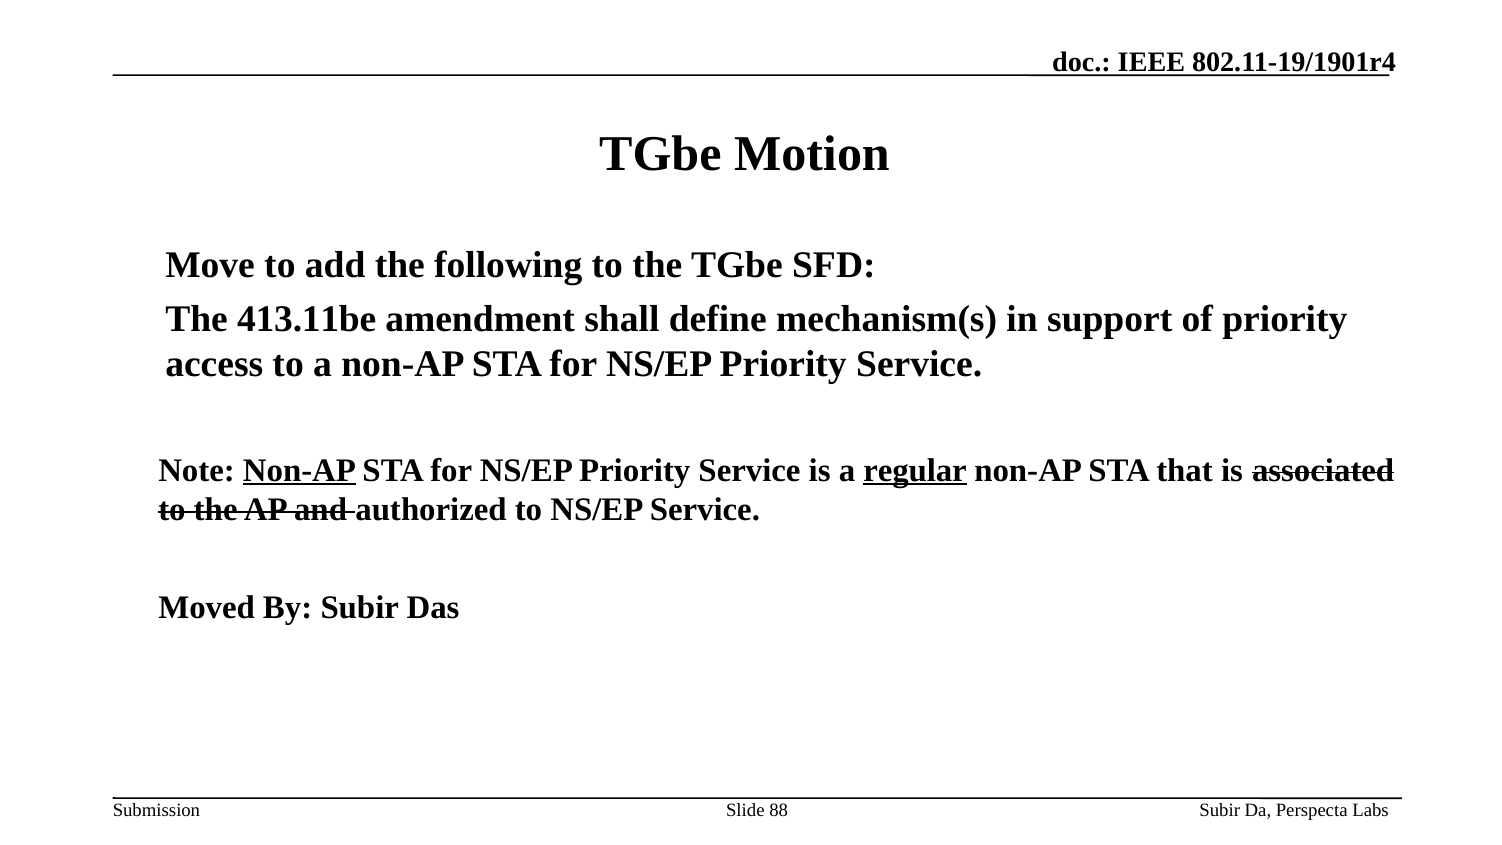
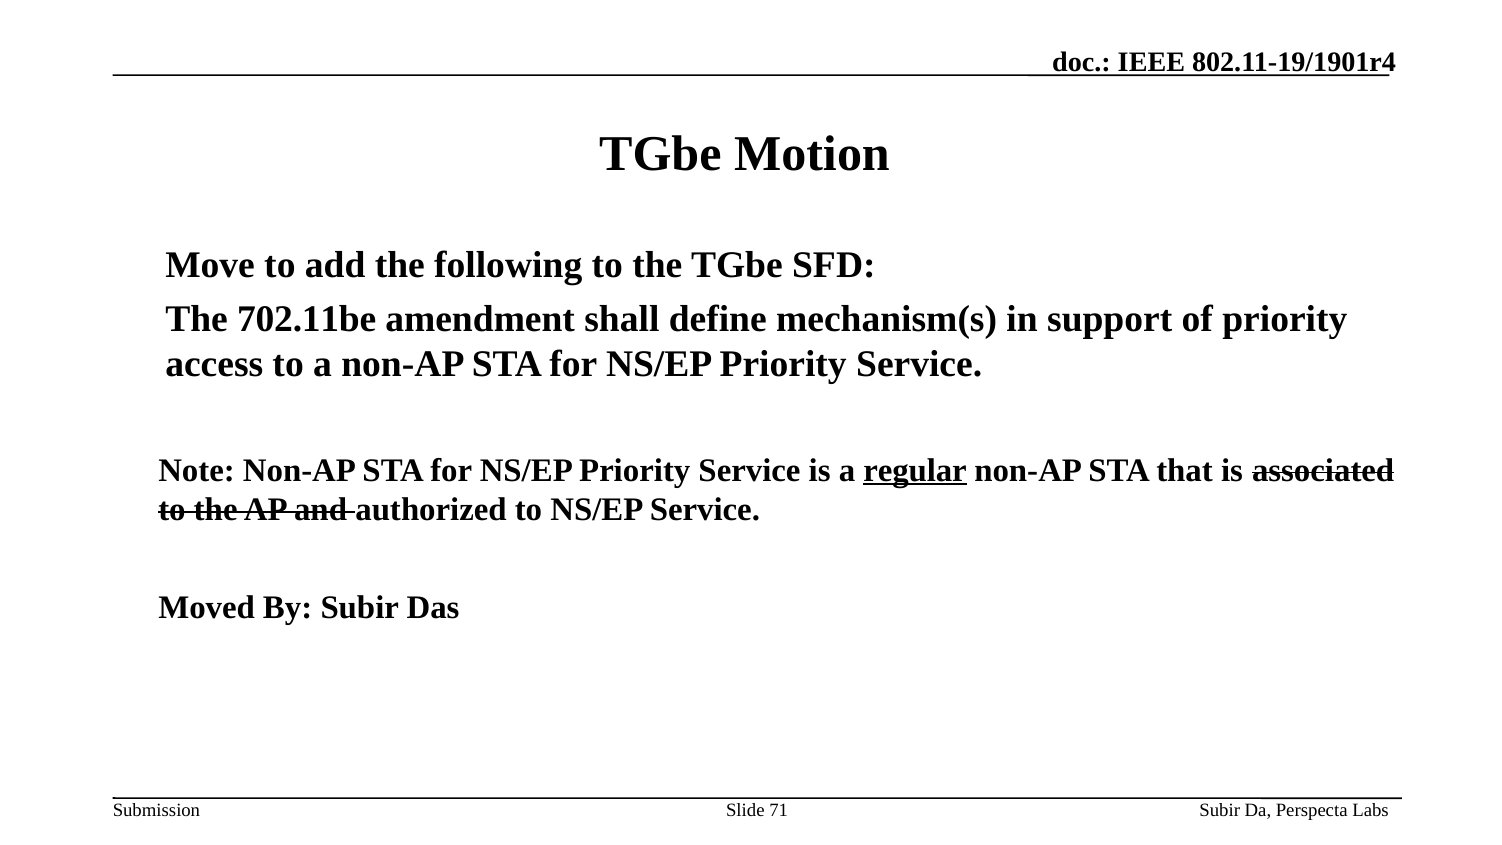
413.11be: 413.11be -> 702.11be (307, 319)
Non-AP underline: present -> none (299, 470)
88: 88 -> 71 (779, 810)
